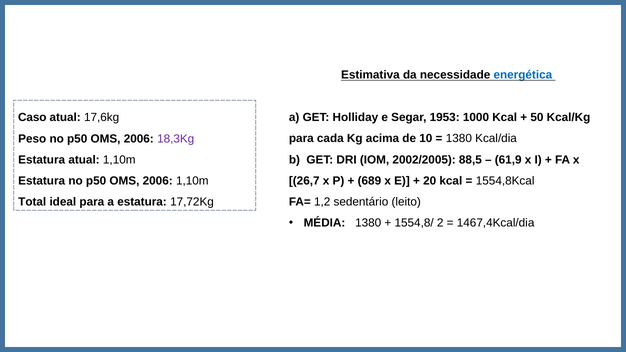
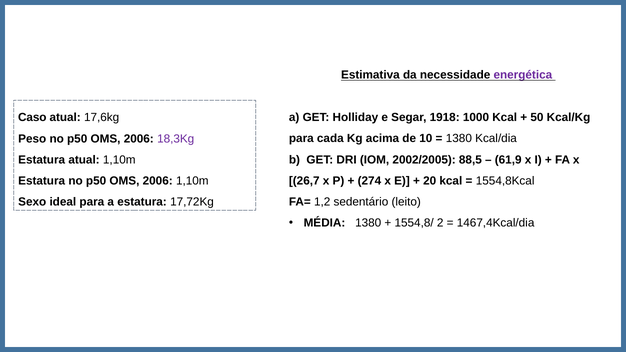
energética colour: blue -> purple (523, 75)
1953: 1953 -> 1918 (445, 118)
689: 689 -> 274 (369, 181)
Total: Total -> Sexo (32, 202)
